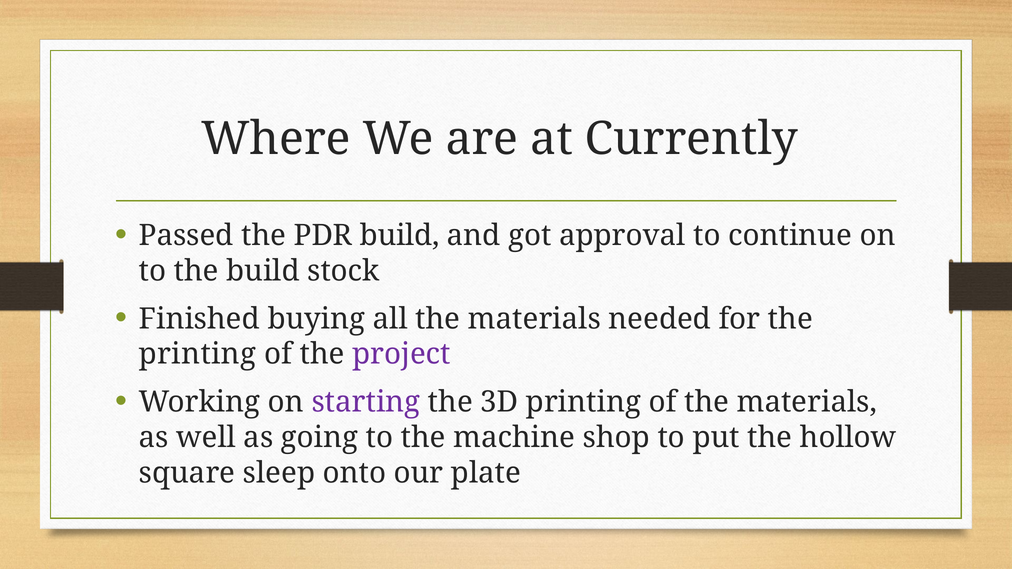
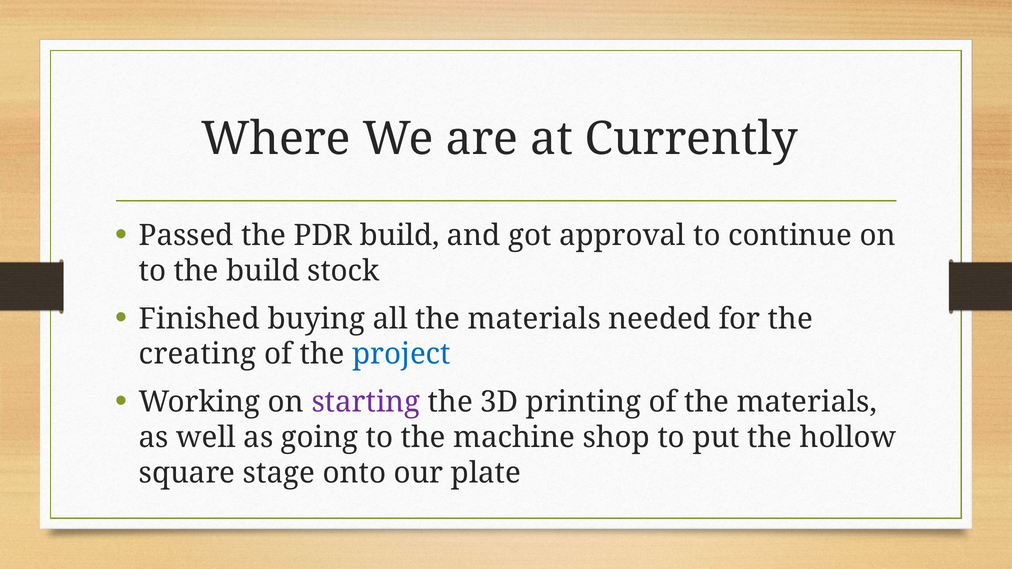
printing: printing -> creating (198, 354)
project colour: purple -> blue (401, 354)
sleep: sleep -> stage (279, 473)
